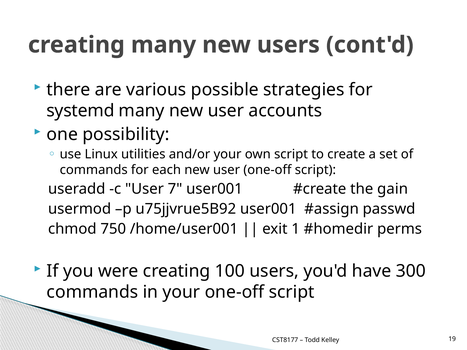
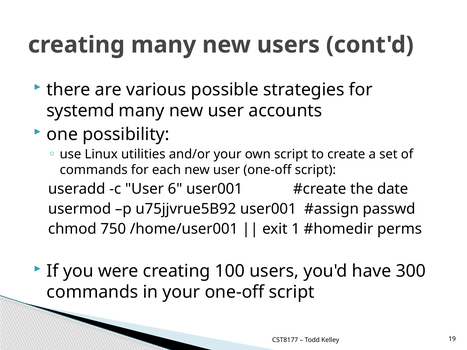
7: 7 -> 6 (175, 189)
gain: gain -> date (393, 189)
